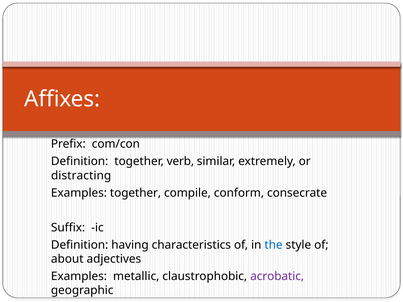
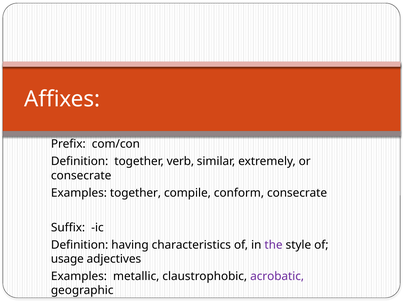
distracting: distracting -> consecrate (81, 176)
the colour: blue -> purple (274, 245)
about: about -> usage (67, 259)
